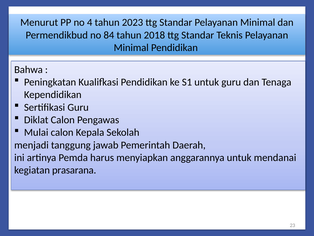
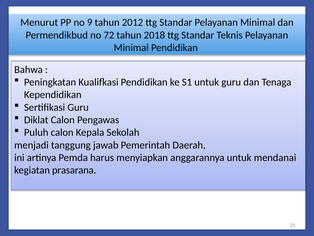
4: 4 -> 9 (90, 22)
2023: 2023 -> 2012 (133, 22)
84: 84 -> 72 (109, 35)
Mulai: Mulai -> Puluh (36, 132)
